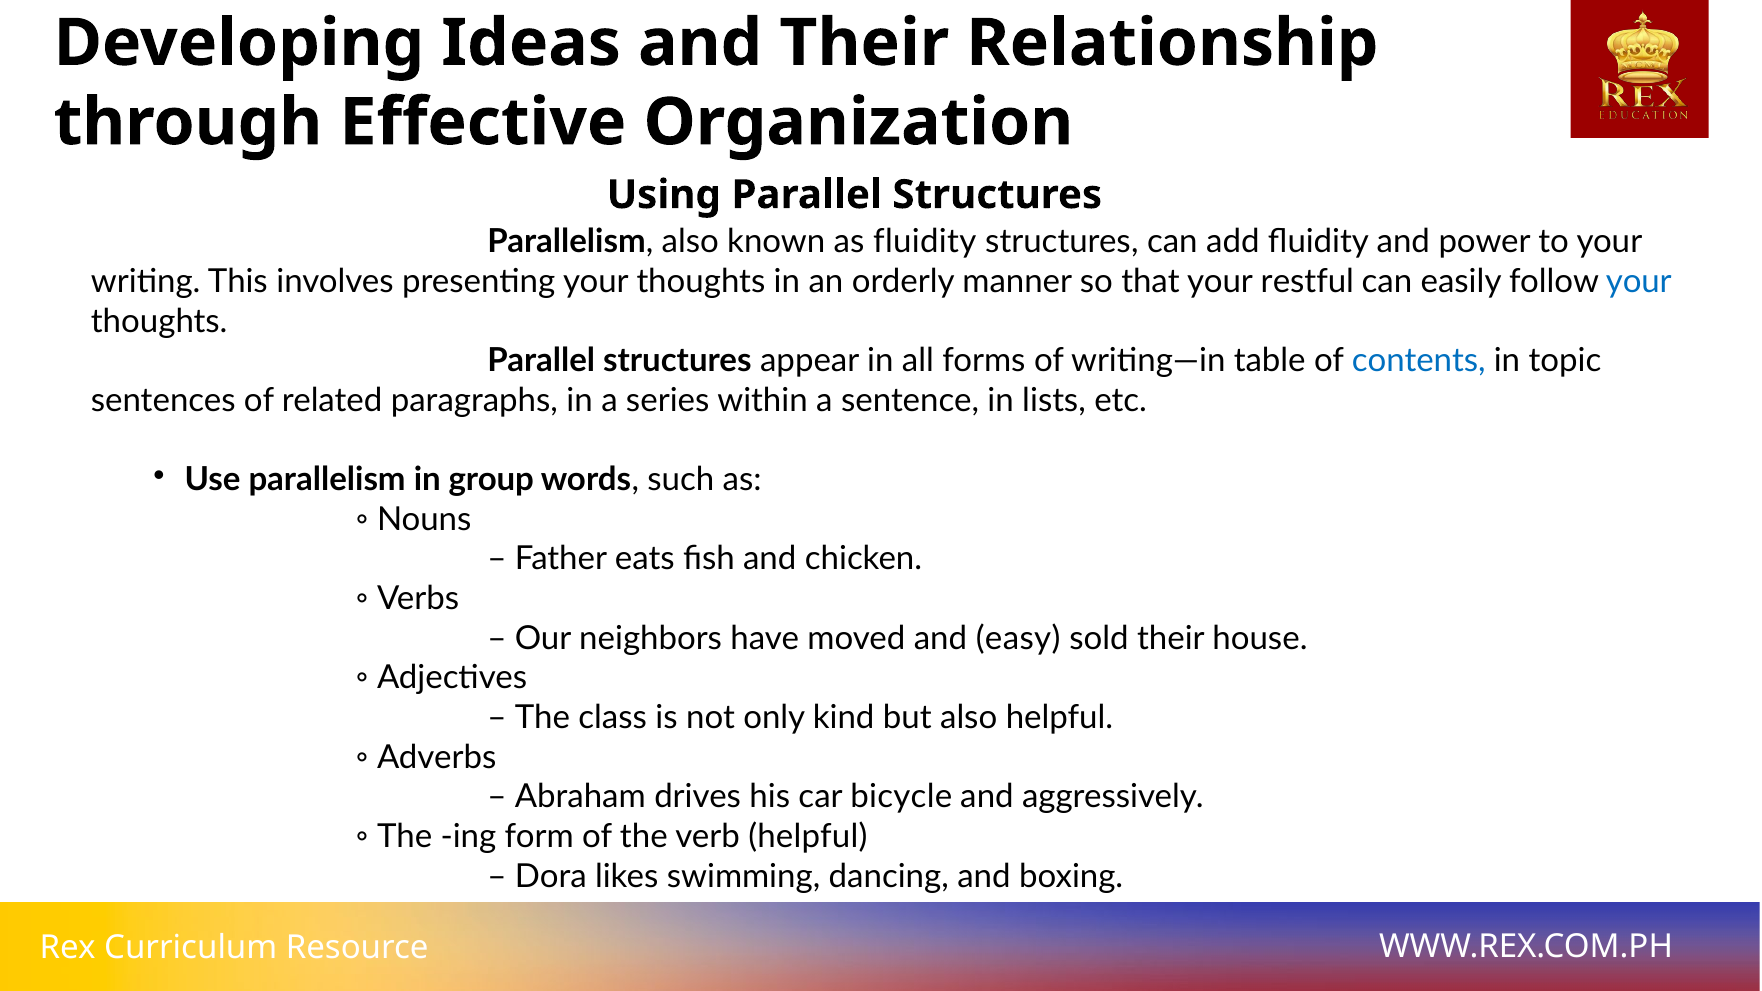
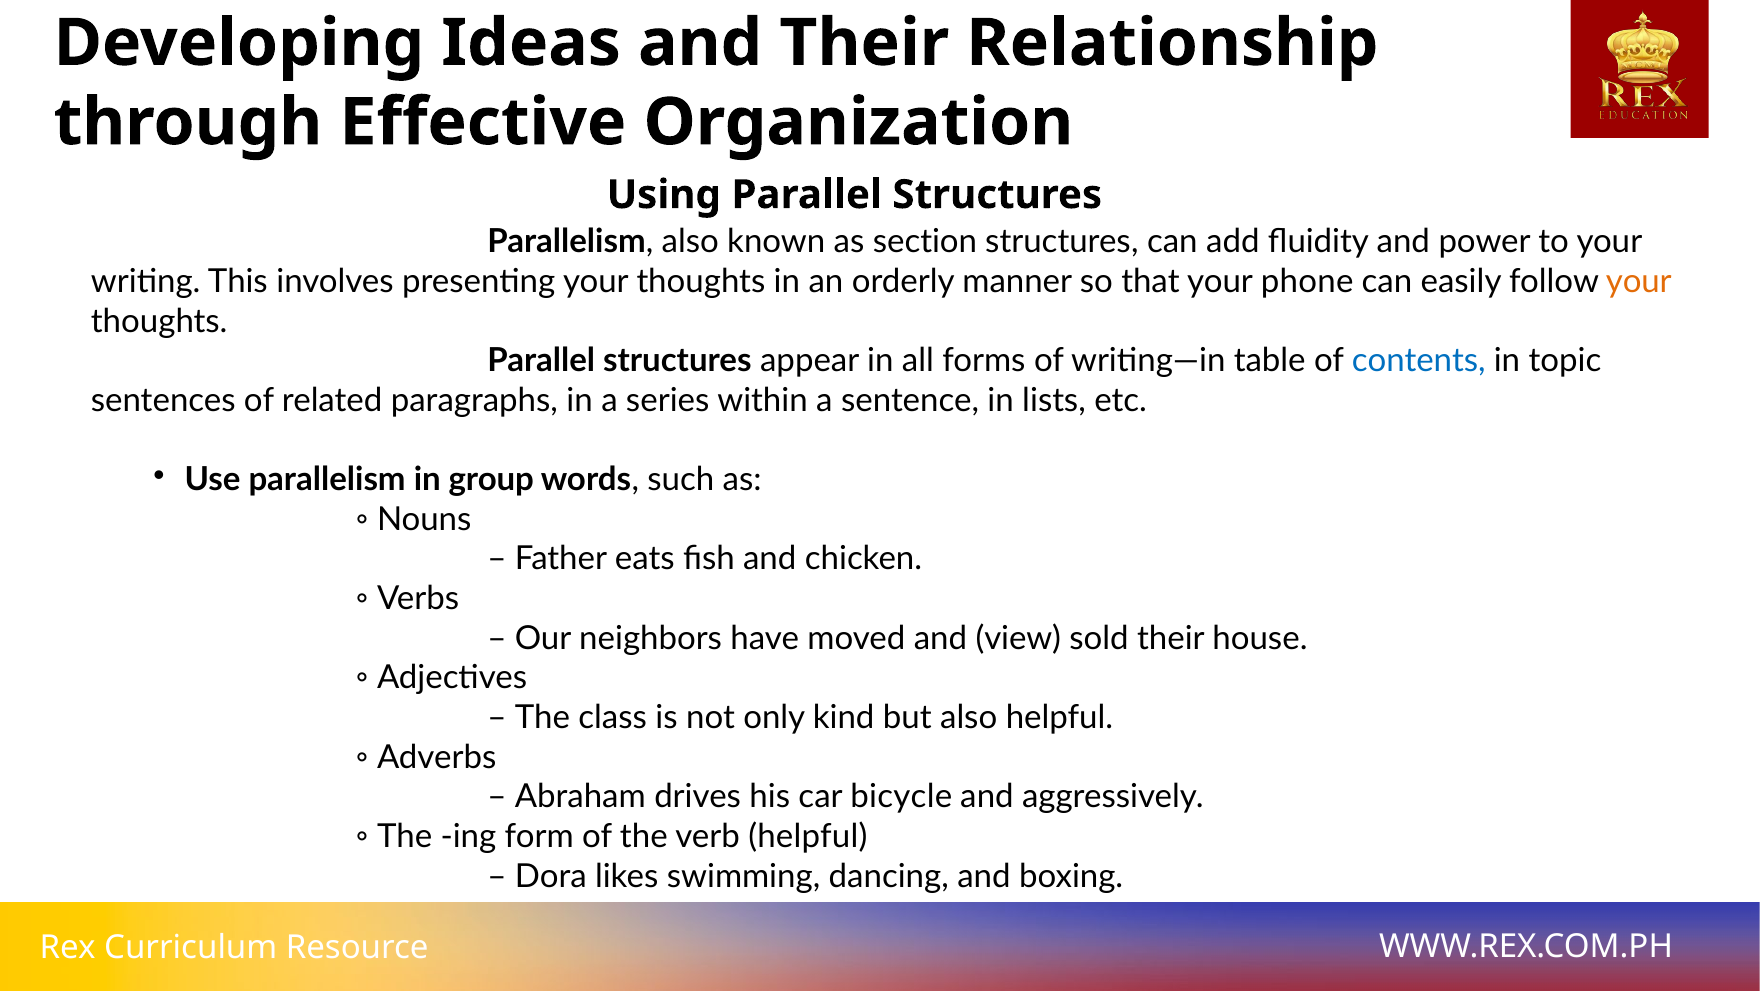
as fluidity: fluidity -> section (925, 242)
restful: restful -> phone (1307, 282)
your colour: blue -> orange (1639, 282)
easy: easy -> view (1018, 638)
